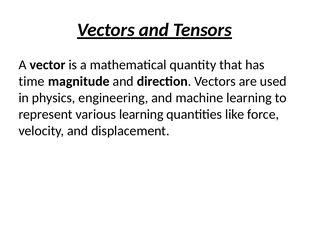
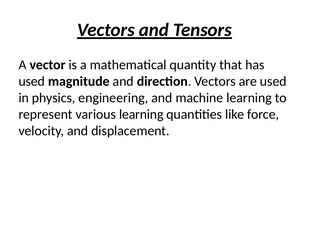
time: time -> used (32, 81)
